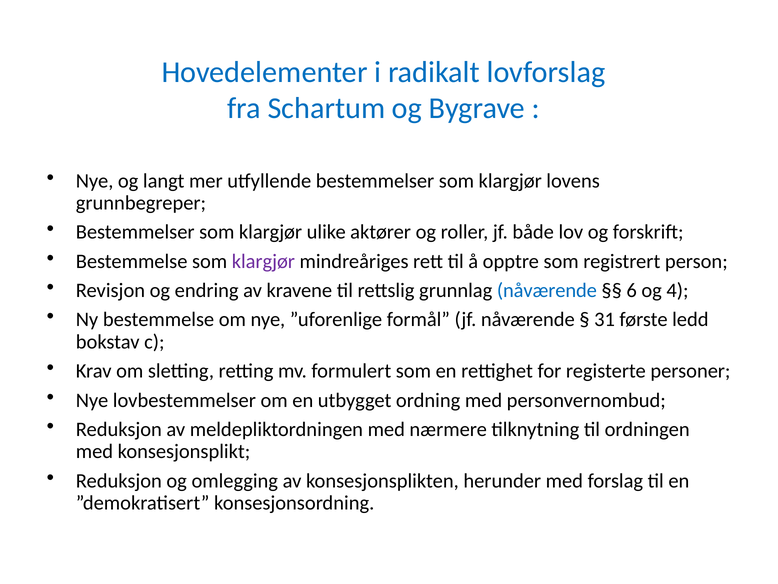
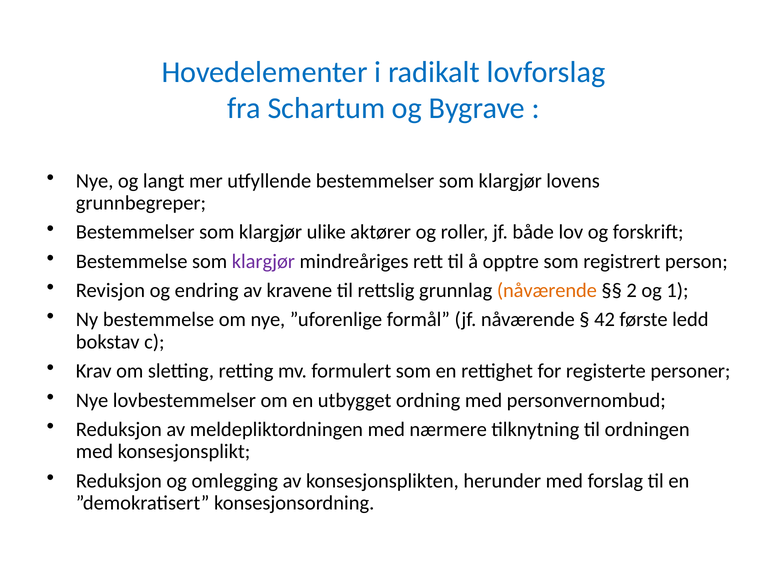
nåværende colour: blue -> orange (547, 290)
6: 6 -> 2 (632, 290)
4: 4 -> 1 (678, 290)
31: 31 -> 42 (605, 319)
